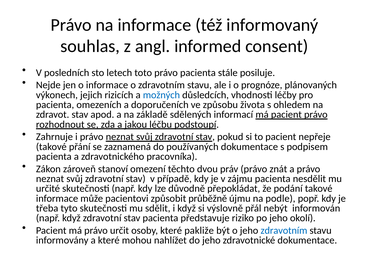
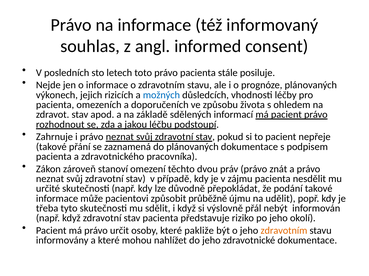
do používaných: používaných -> plánovaných (192, 147)
podle: podle -> udělit (280, 199)
zdravotním colour: blue -> orange (284, 231)
